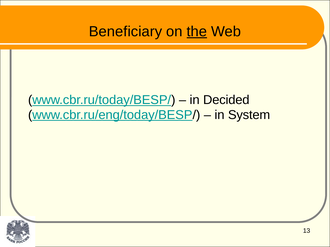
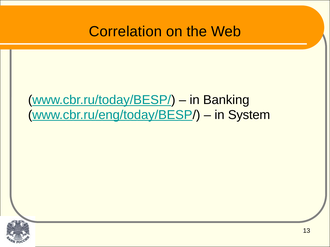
Beneficiary: Beneficiary -> Correlation (125, 32)
the underline: present -> none (197, 32)
Decided: Decided -> Banking (226, 100)
